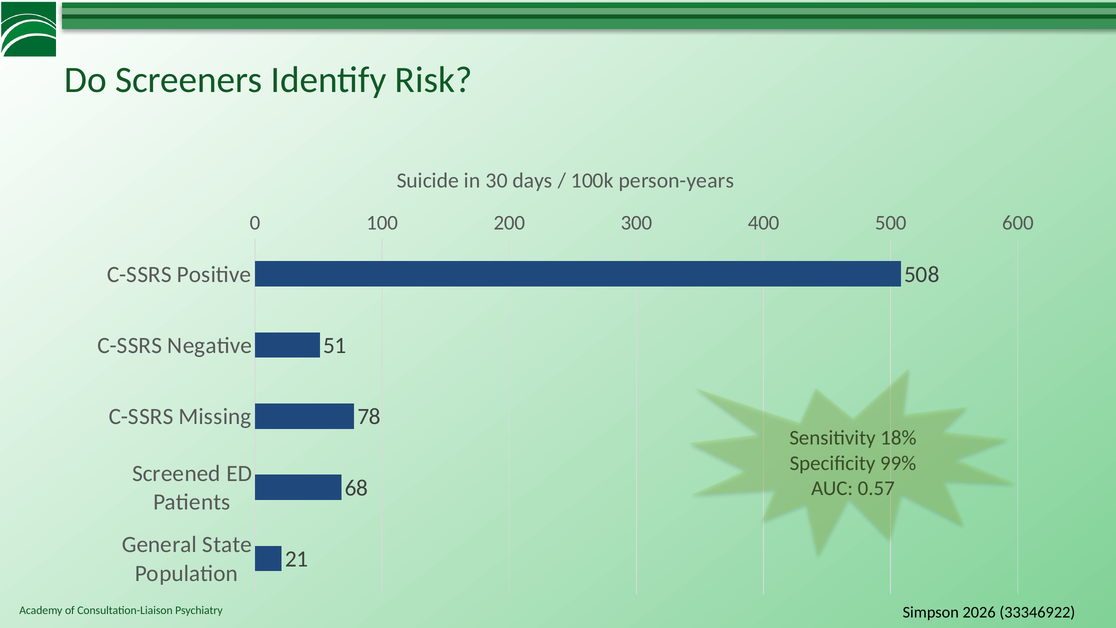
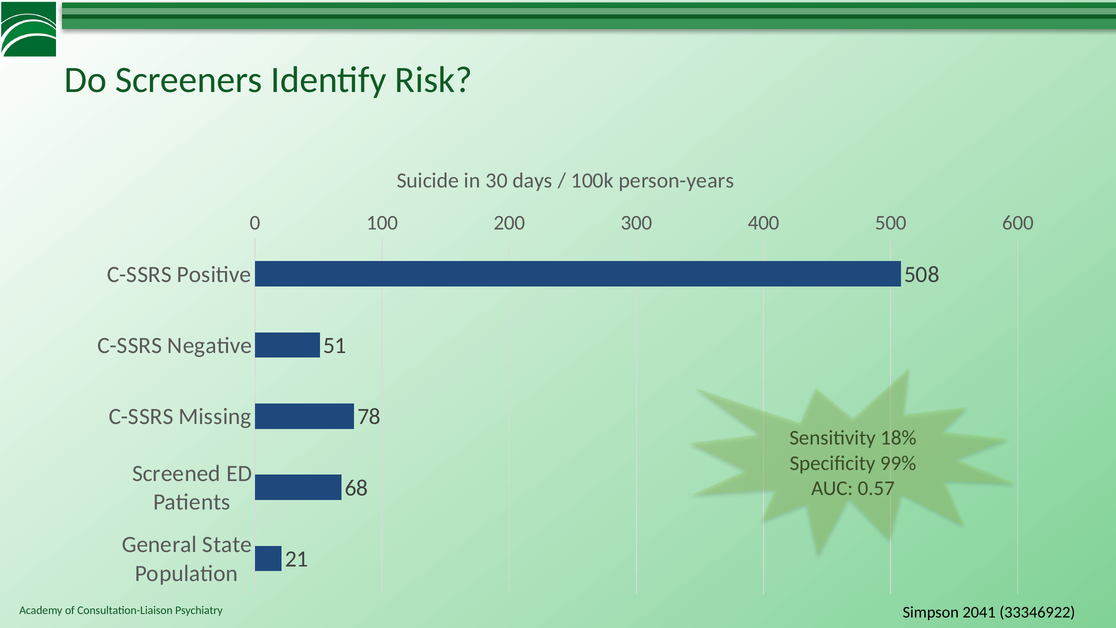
2026: 2026 -> 2041 (979, 612)
